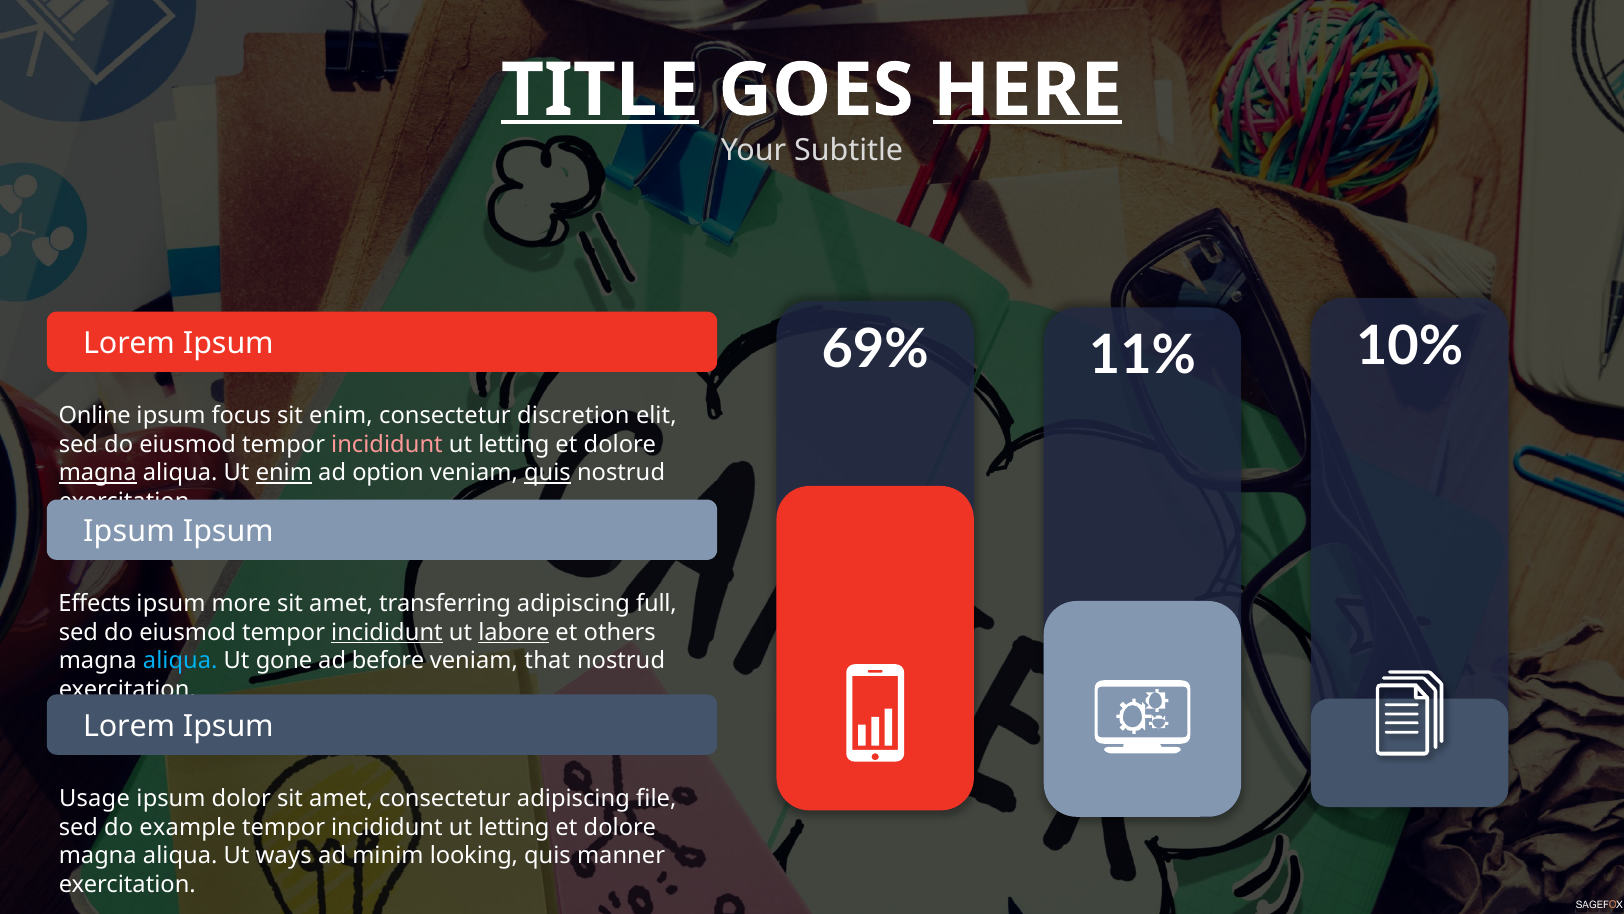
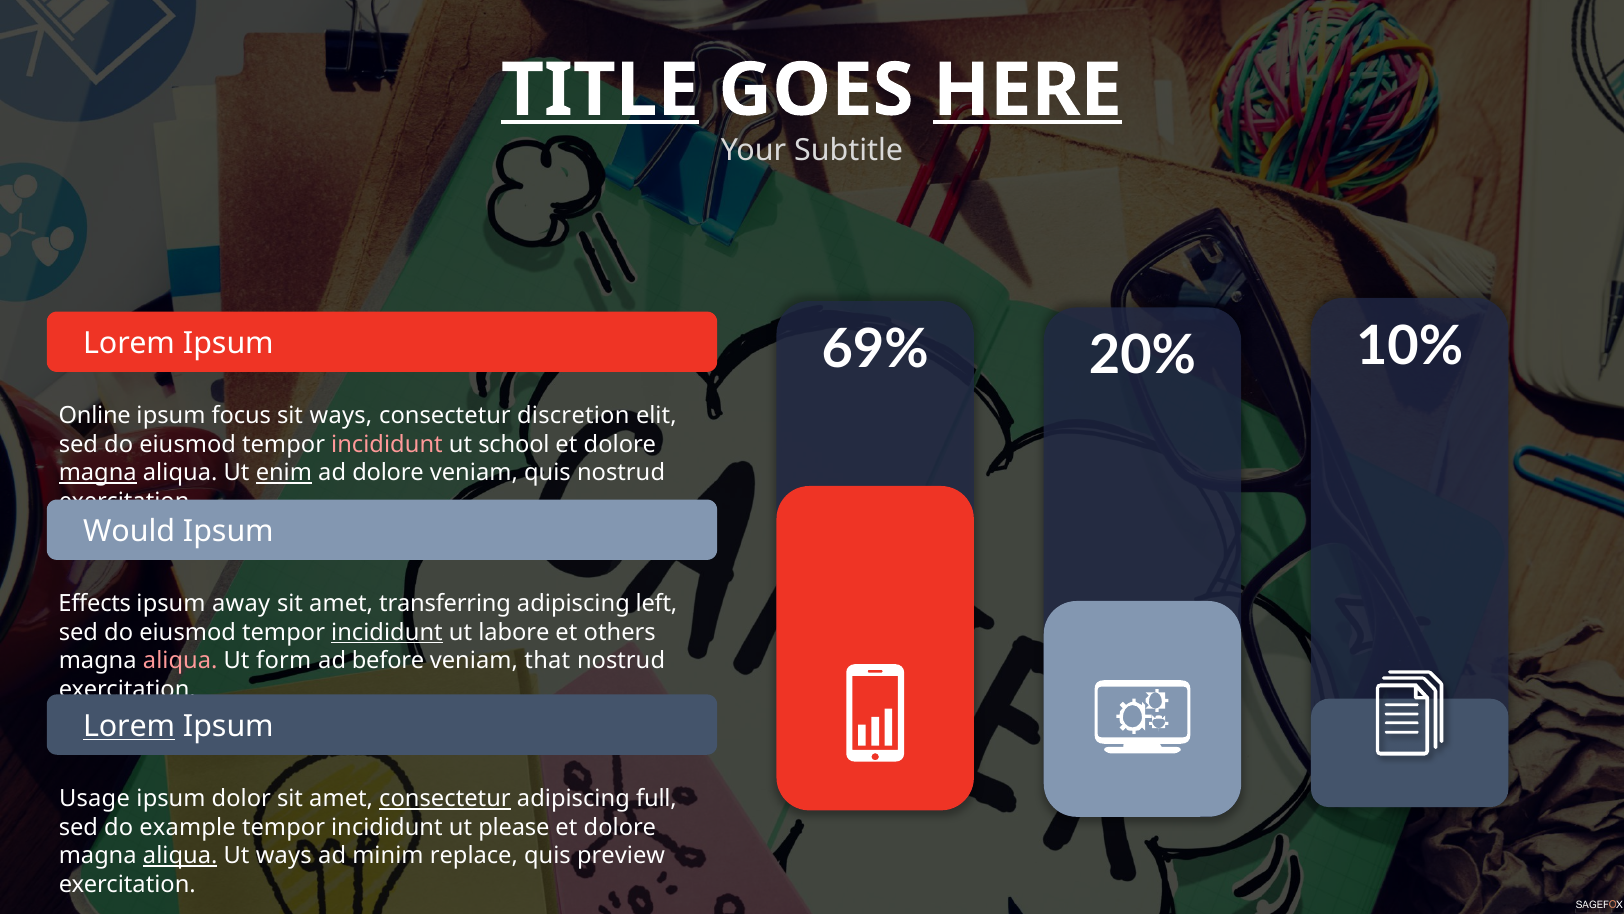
11%: 11% -> 20% (1142, 356)
sit enim: enim -> ways (341, 416)
letting: letting -> school (514, 444)
ad option: option -> dolore (388, 473)
quis underline: present -> none (547, 473)
Ipsum: Ipsum -> Would (129, 531)
more: more -> away (241, 604)
full: full -> left (656, 604)
labore underline: present -> none (514, 632)
aliqua colour: light blue -> pink (180, 661)
gone: gone -> form (284, 661)
Lorem underline: none -> present (129, 726)
consectetur underline: none -> present (445, 798)
file: file -> full (656, 798)
letting: letting -> please (514, 827)
aliqua underline: none -> present (180, 855)
looking: looking -> replace (474, 855)
manner: manner -> preview (621, 855)
